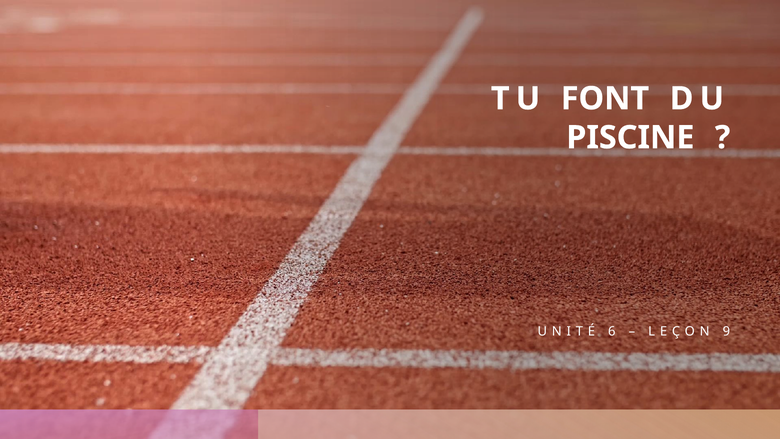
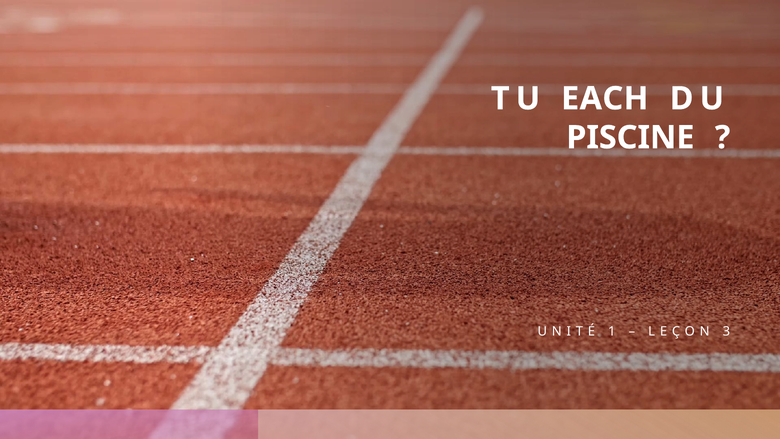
FONT: FONT -> EACH (605, 99)
6: 6 -> 1 (612, 331)
9: 9 -> 3 (726, 331)
